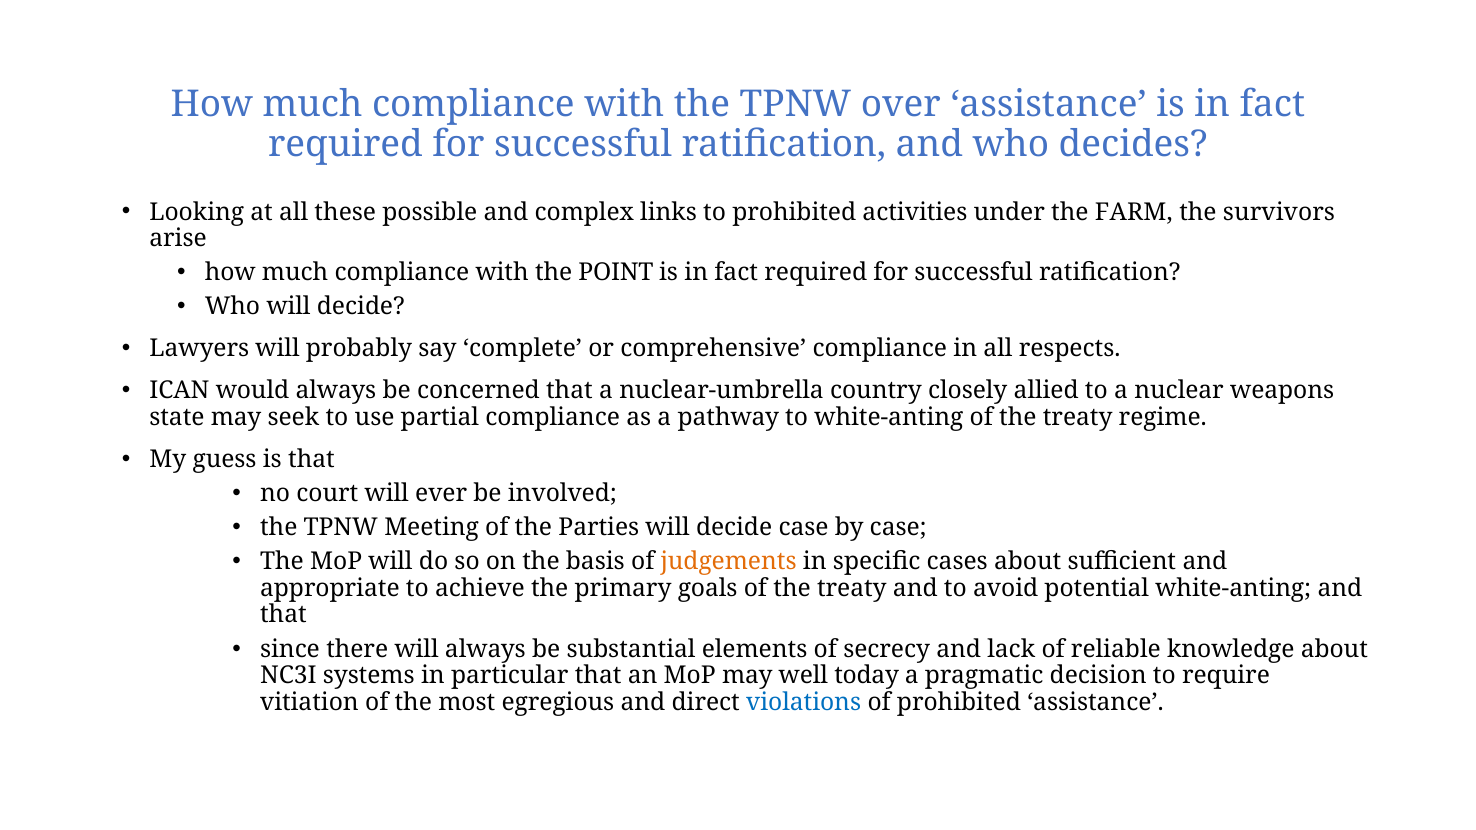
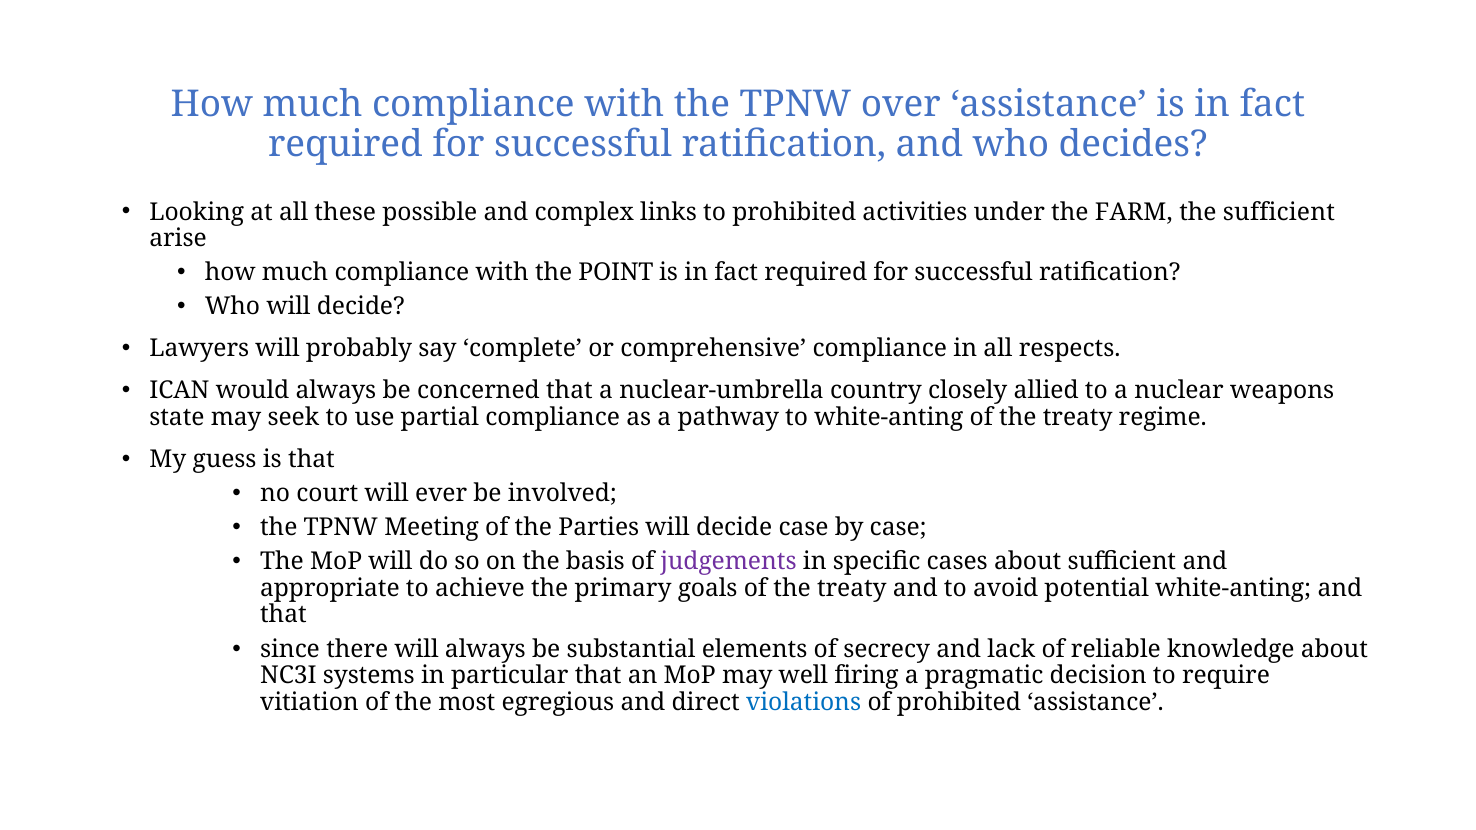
the survivors: survivors -> sufficient (1279, 212)
judgements colour: orange -> purple (729, 562)
today: today -> firing (867, 676)
